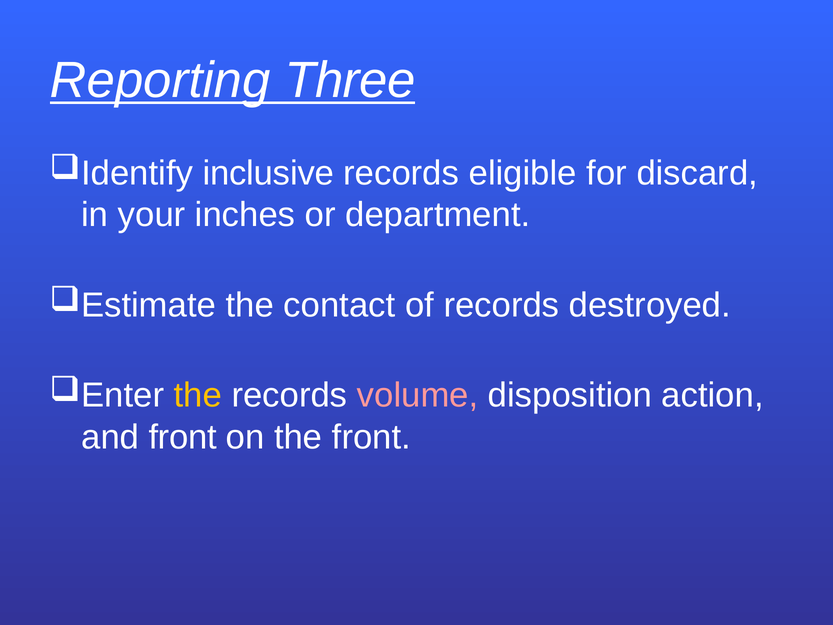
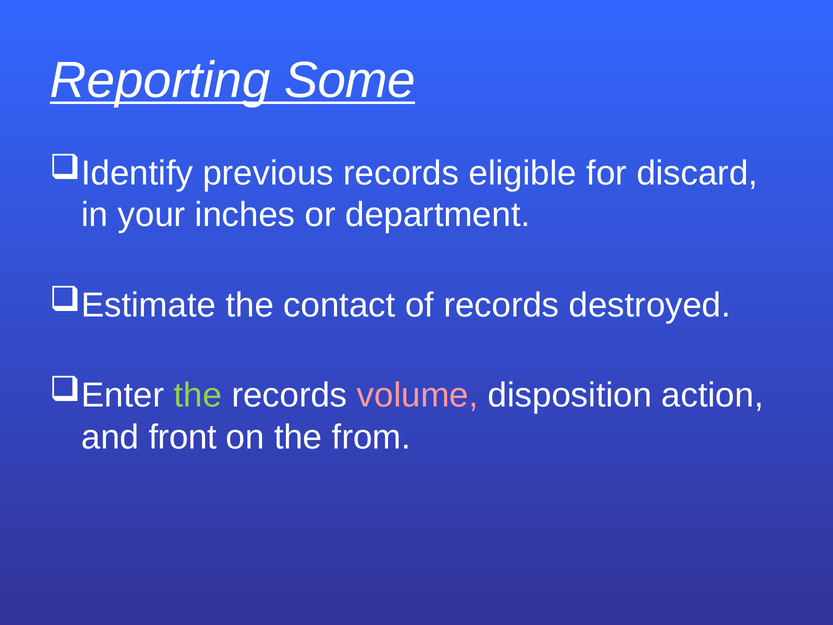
Three: Three -> Some (350, 81)
inclusive: inclusive -> previous (268, 173)
the colour: yellow -> light green (198, 395)
the front: front -> from (371, 437)
